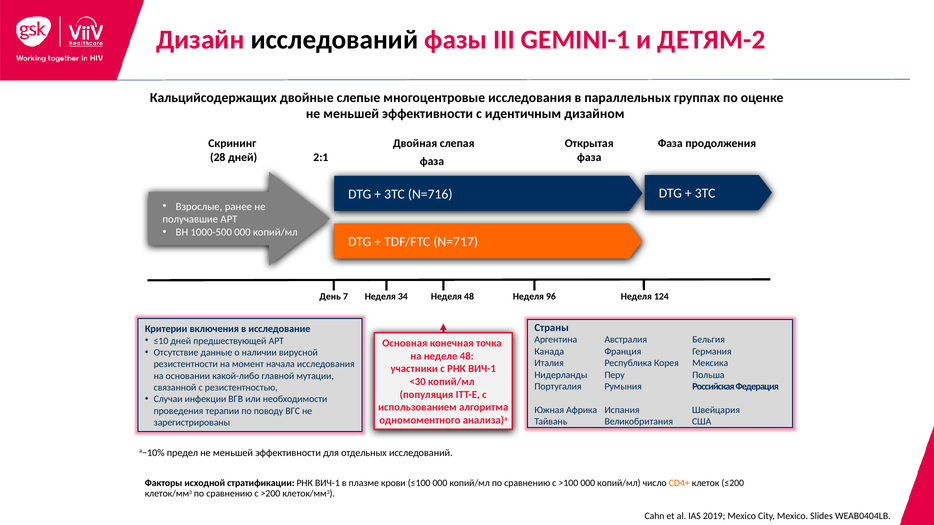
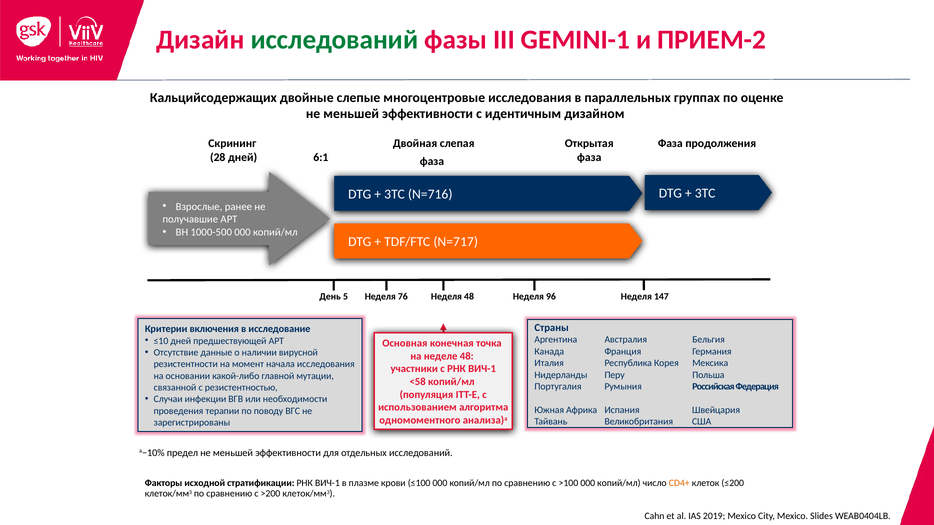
исследований colour: black -> green (334, 40)
ДЕТЯМ-2: ДЕТЯМ-2 -> ПРИЕМ-2 (712, 40)
2:1: 2:1 -> 6:1 (321, 158)
7: 7 -> 5 (346, 297)
34: 34 -> 76 (403, 297)
124: 124 -> 147 (661, 297)
<30: <30 -> <58 (418, 382)
